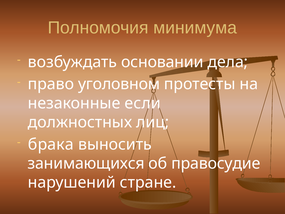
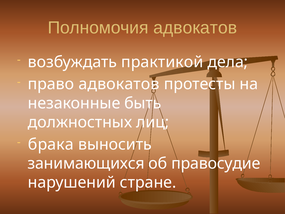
Полномочия минимума: минимума -> адвокатов (195, 28)
основании: основании -> практикой (162, 62)
право уголовном: уголовном -> адвокатов (119, 84)
если: если -> быть (143, 103)
